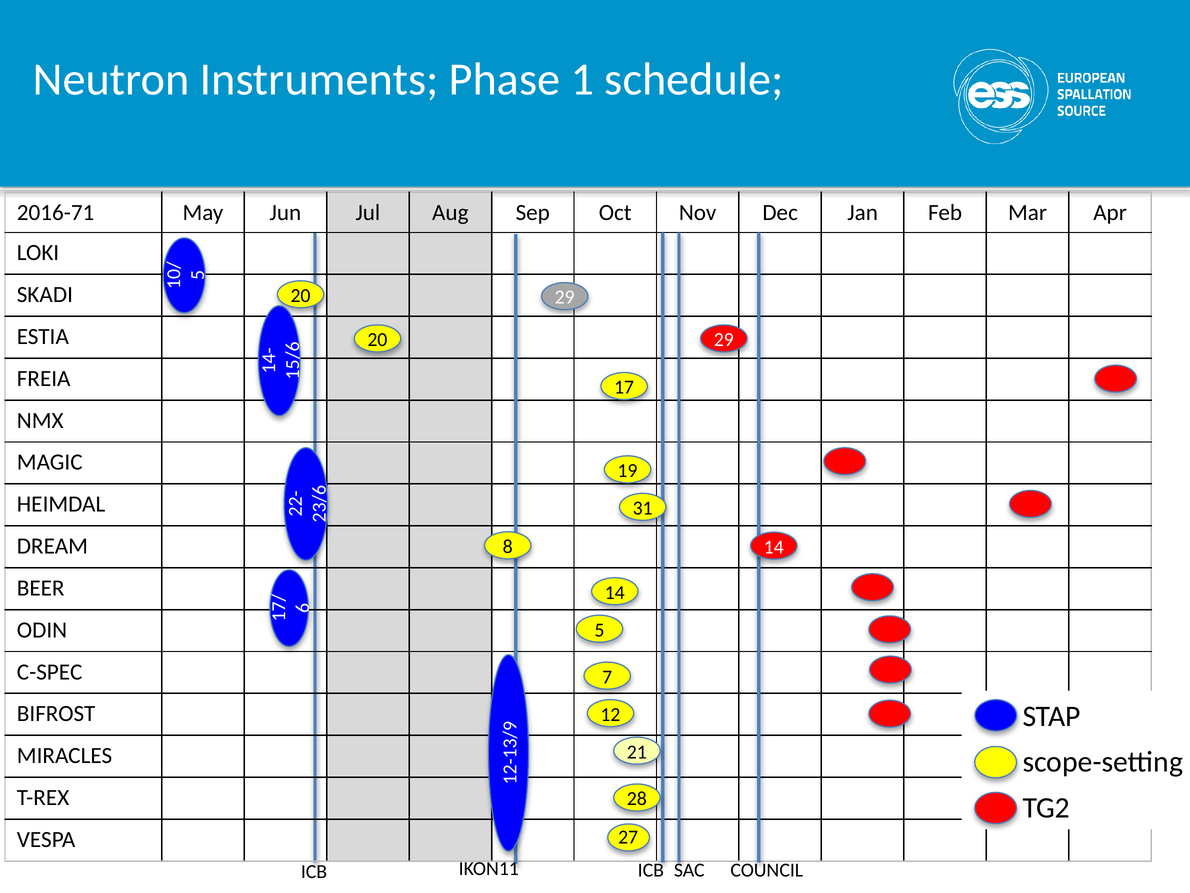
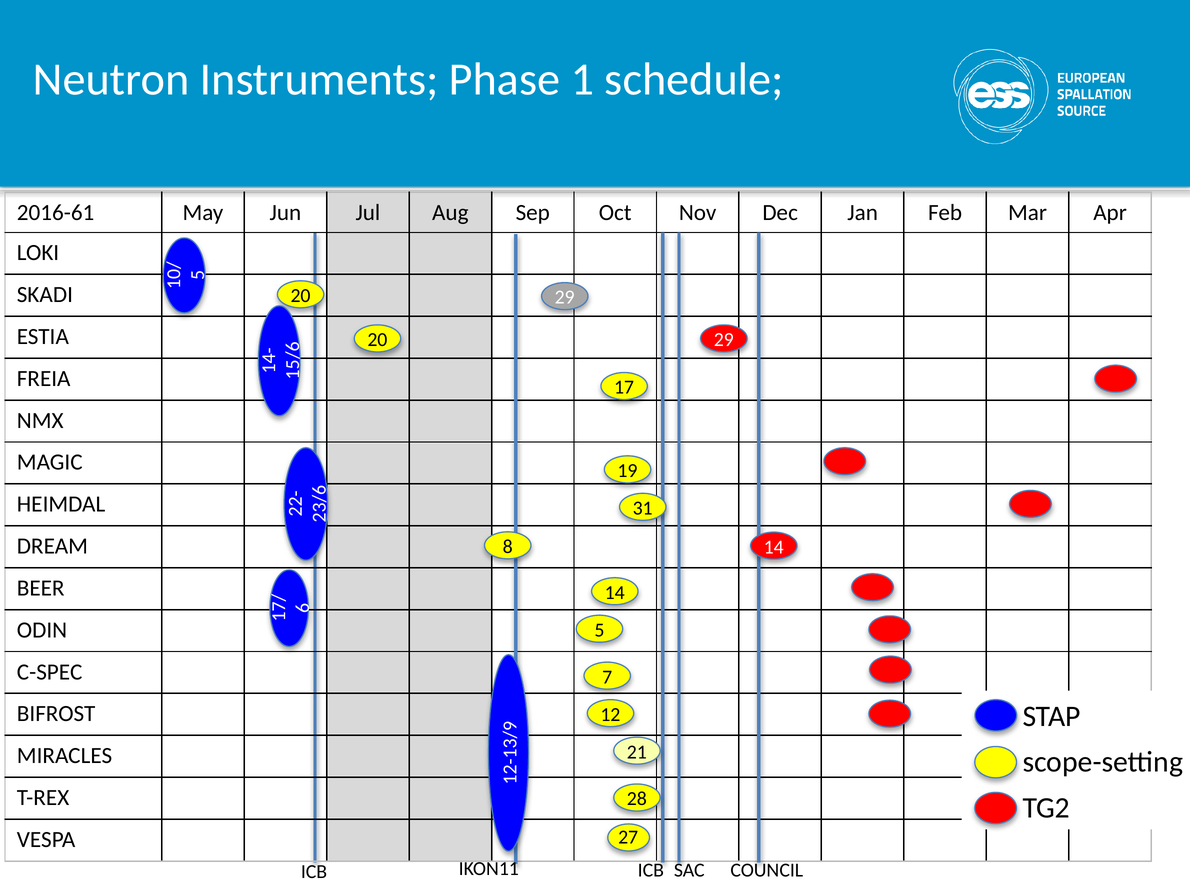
2016-71: 2016-71 -> 2016-61 (56, 213)
